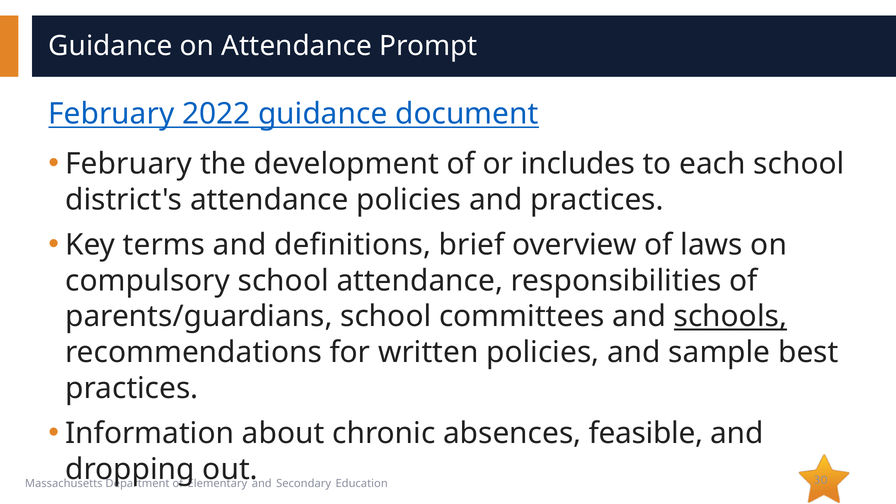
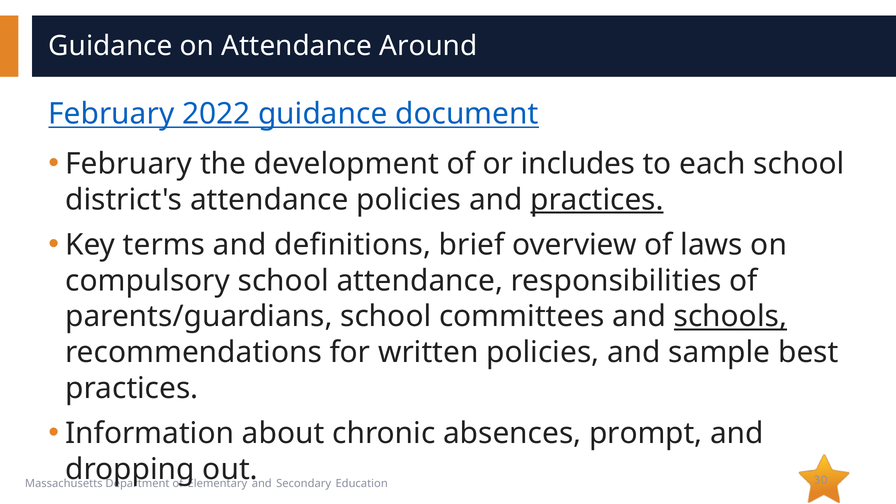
Prompt: Prompt -> Around (428, 46)
practices underline: none -> present (597, 200)
feasible: feasible -> prompt (646, 433)
